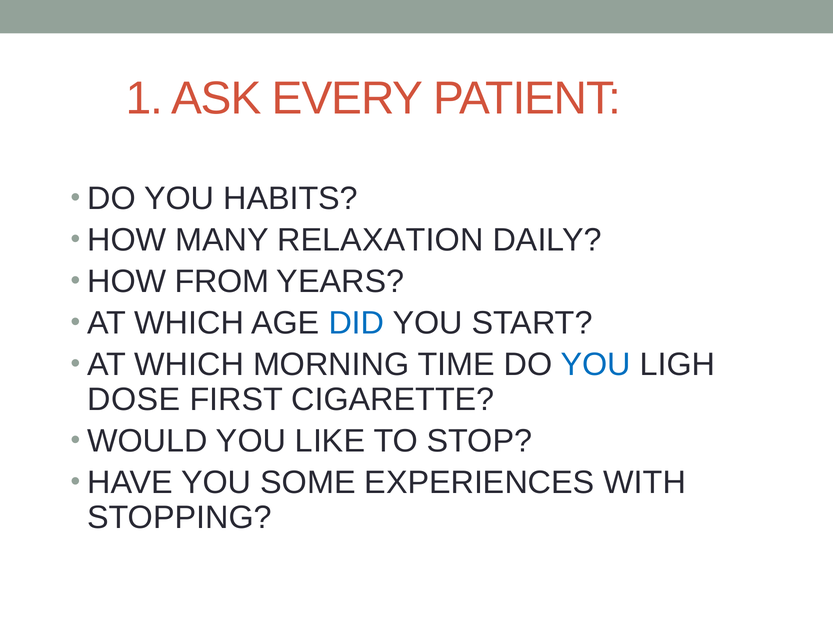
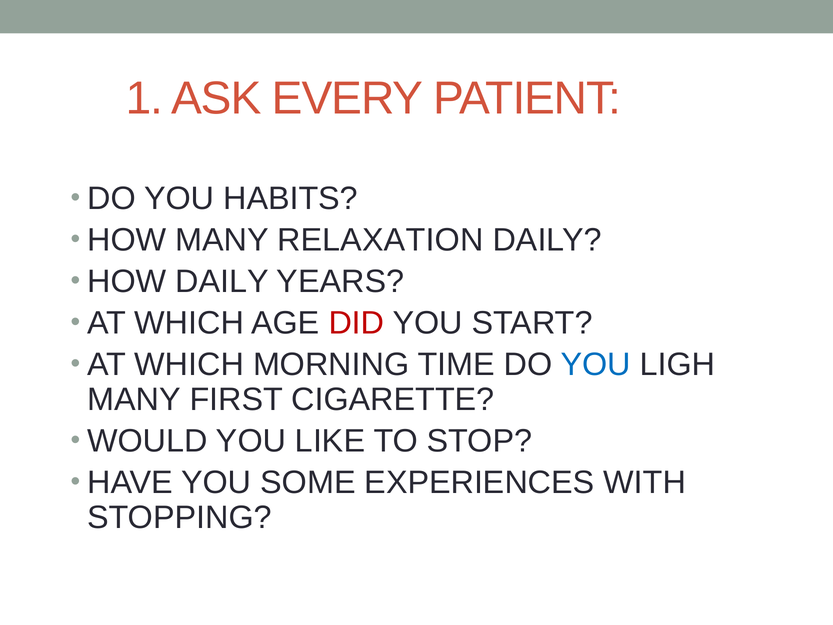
HOW FROM: FROM -> DAILY (222, 282)
DID colour: blue -> red (356, 323)
DOSE: DOSE -> MANY (134, 400)
